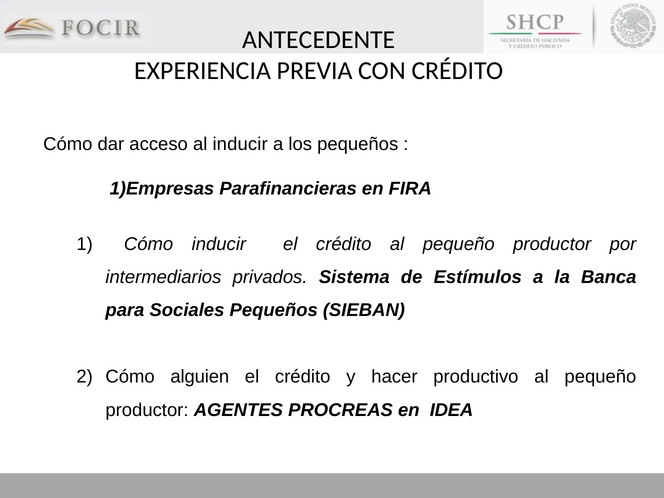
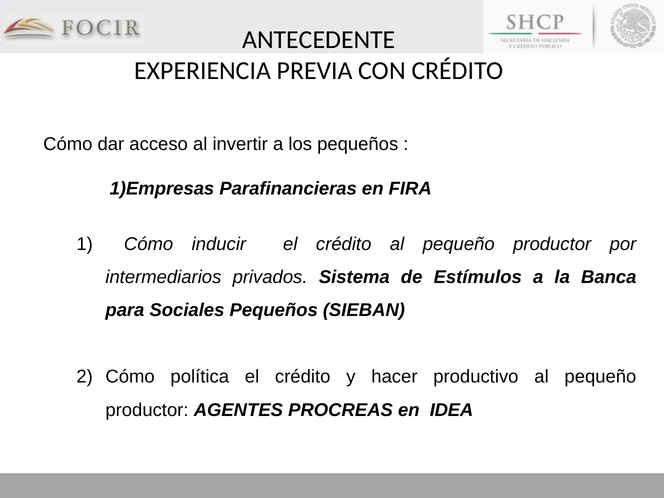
al inducir: inducir -> invertir (240, 144)
alguien: alguien -> política (200, 377)
